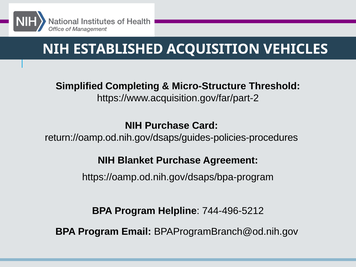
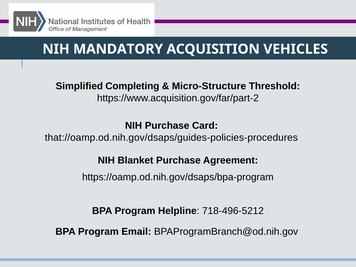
ESTABLISHED: ESTABLISHED -> MANDATORY (118, 49)
return://oamp.od.nih.gov/dsaps/guides-policies-procedures: return://oamp.od.nih.gov/dsaps/guides-policies-procedures -> that://oamp.od.nih.gov/dsaps/guides-policies-procedures (171, 138)
744-496-5212: 744-496-5212 -> 718-496-5212 (233, 211)
